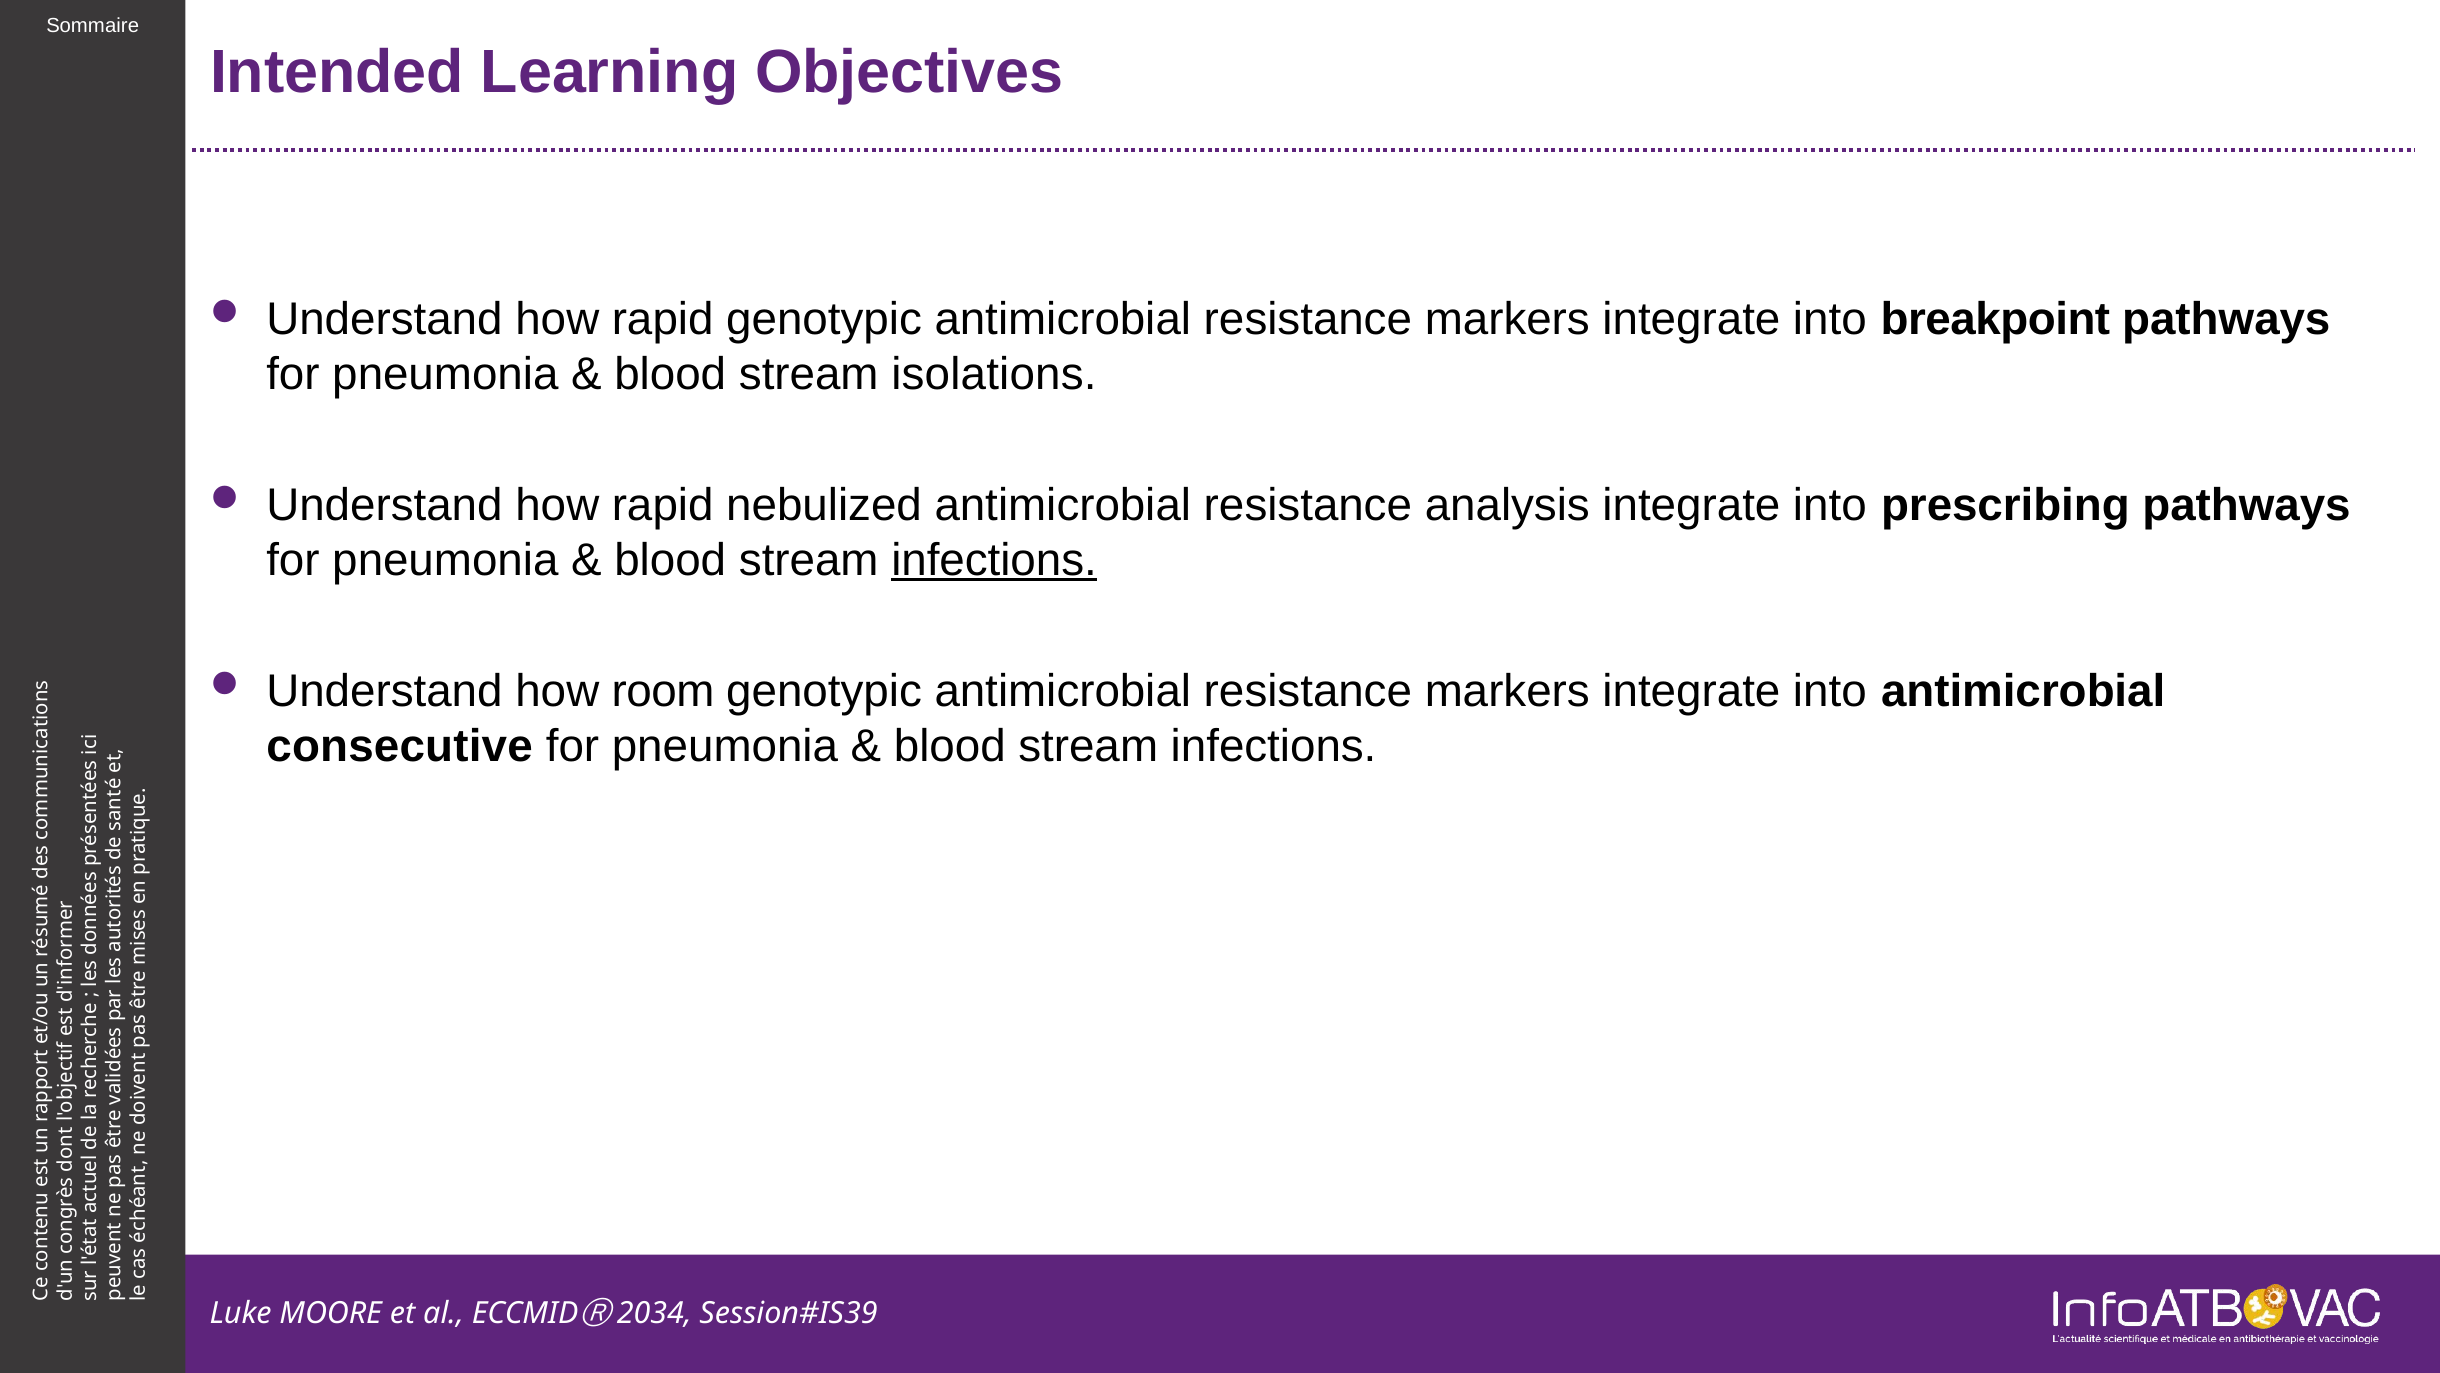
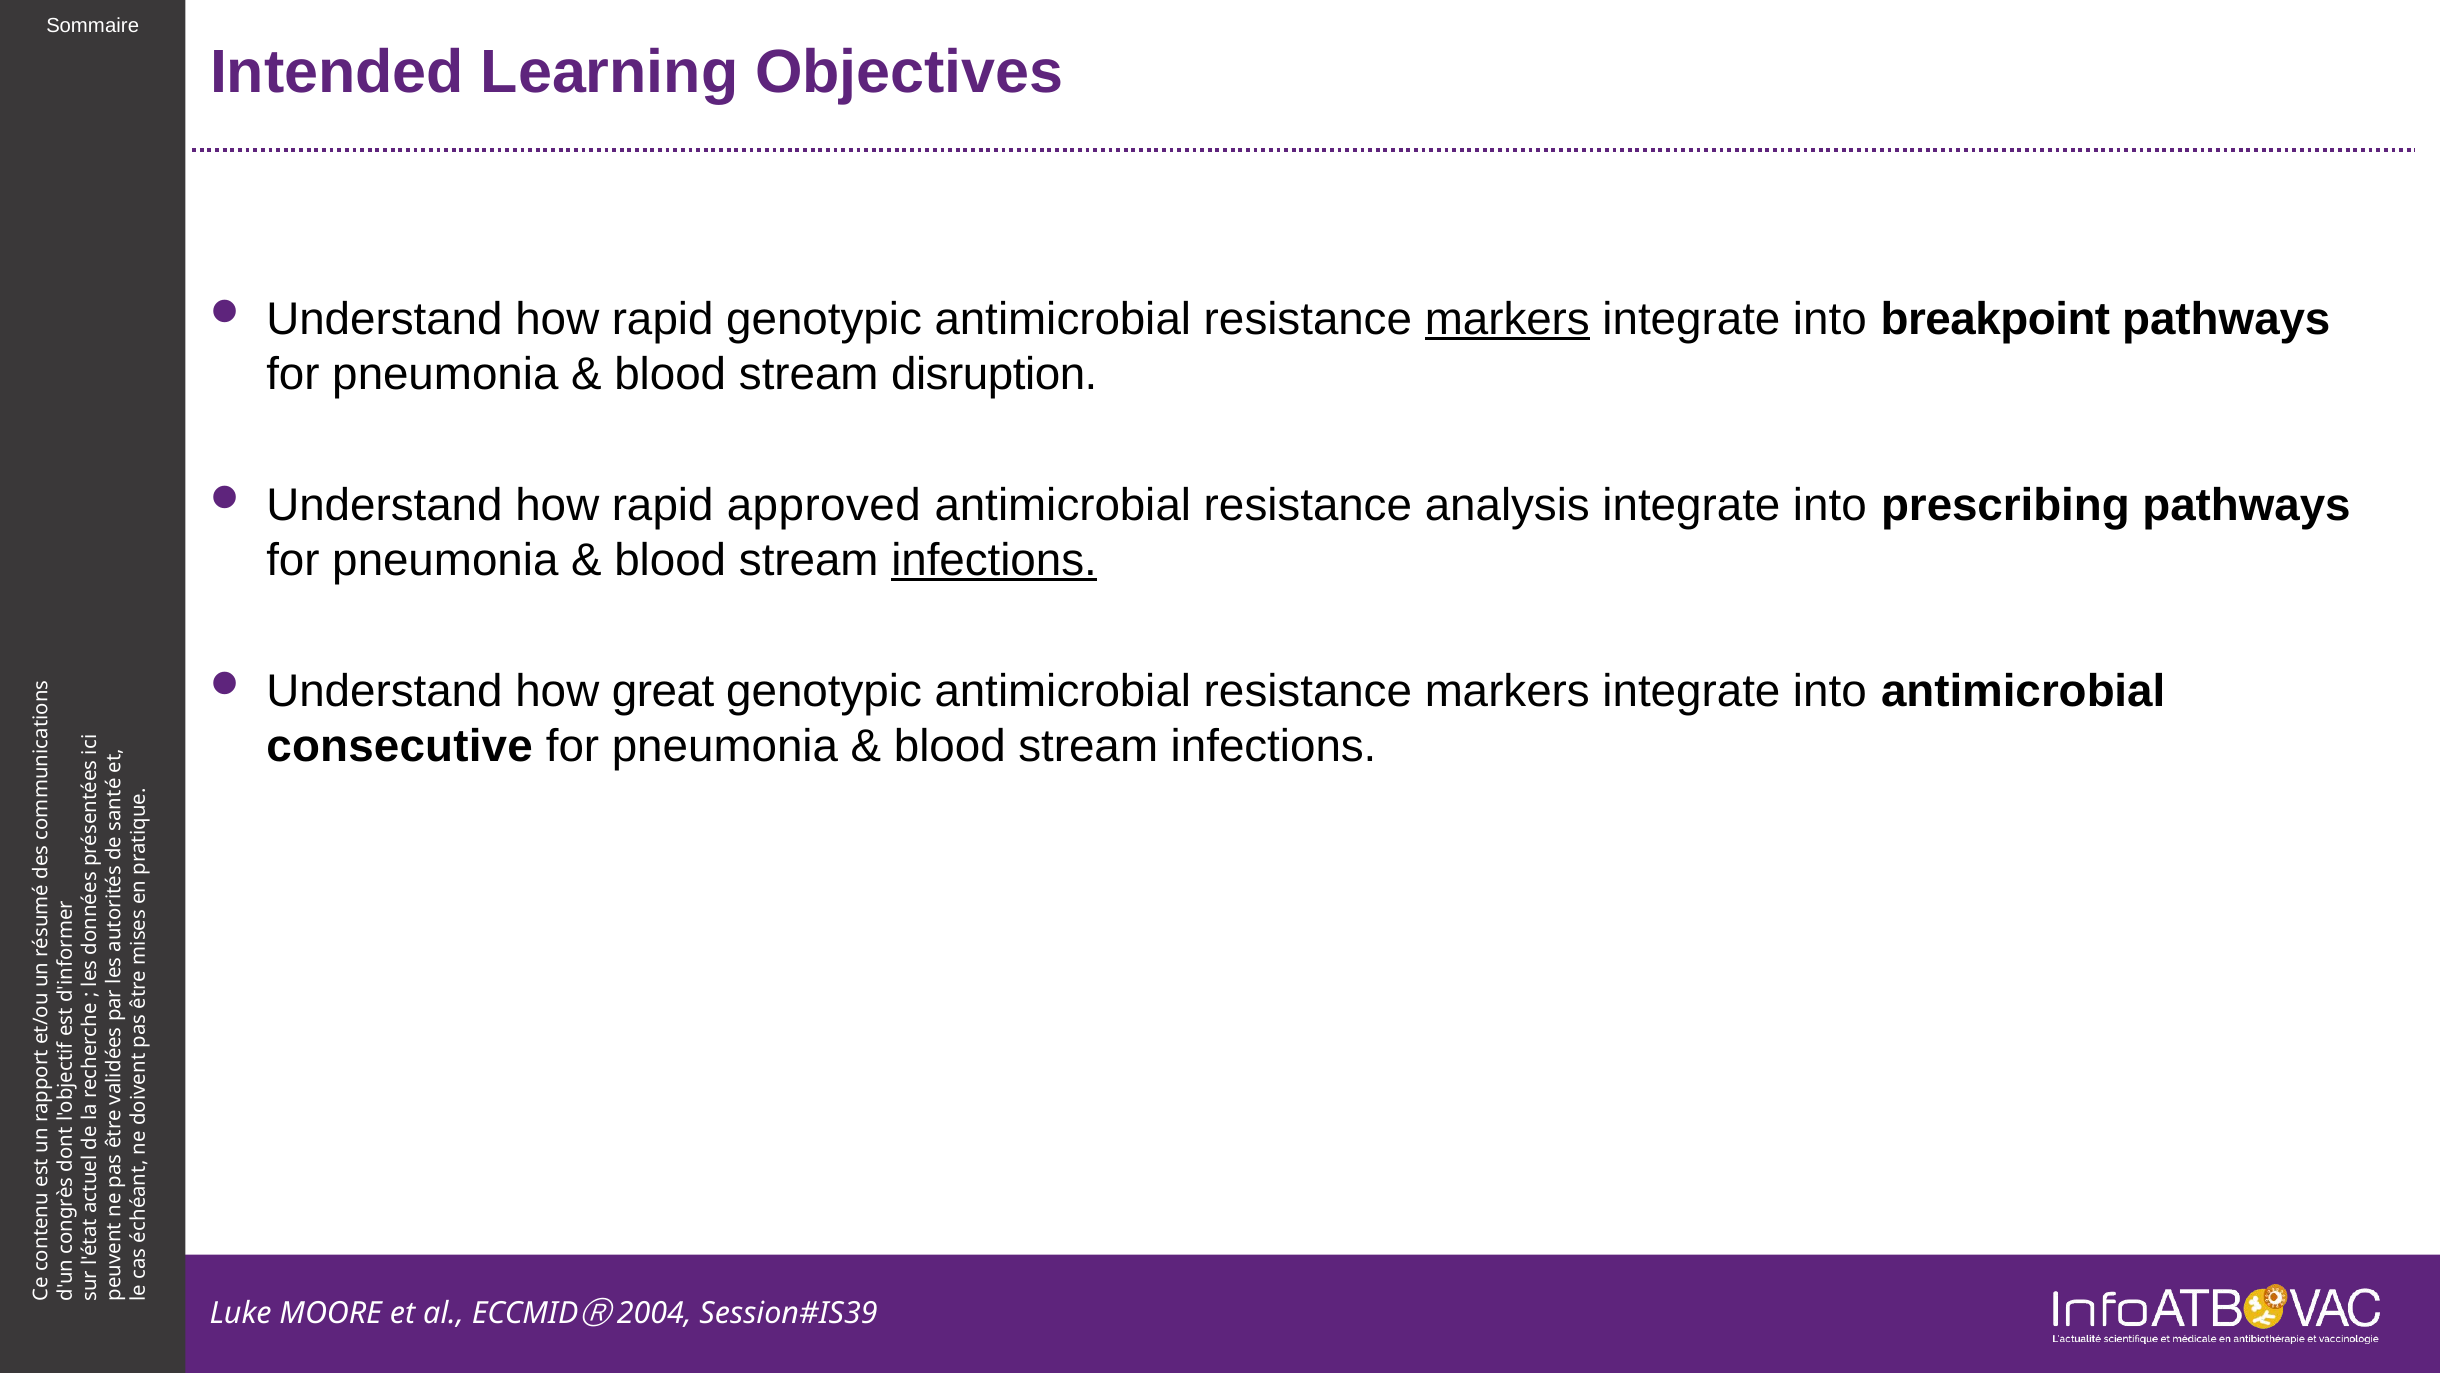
markers underline: none -> present (1507, 319)
isolations: isolations -> disruption (994, 374)
nebulized: nebulized -> approved (824, 505)
room: room -> great (663, 691)
2034: 2034 -> 2004 (654, 1313)
